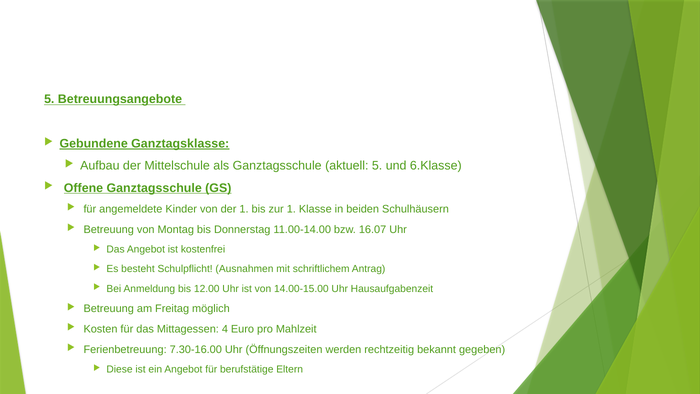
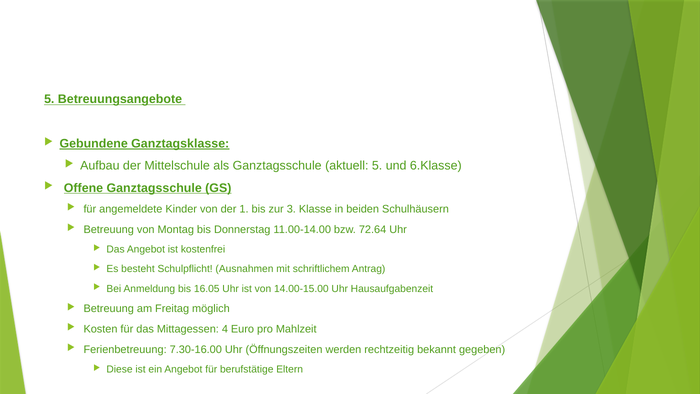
zur 1: 1 -> 3 (291, 209)
16.07: 16.07 -> 72.64 (373, 229)
12.00: 12.00 -> 16.05 (207, 288)
